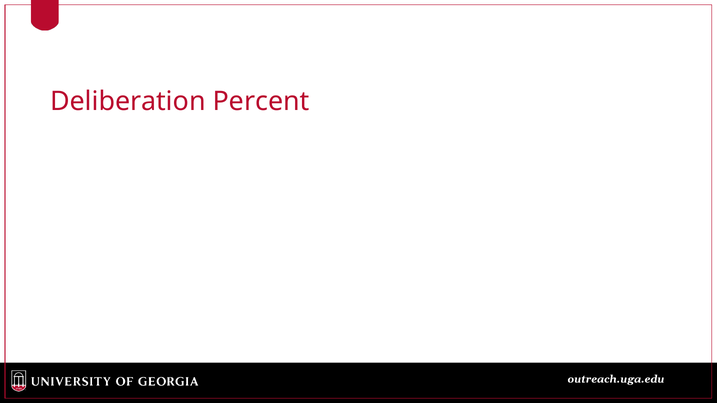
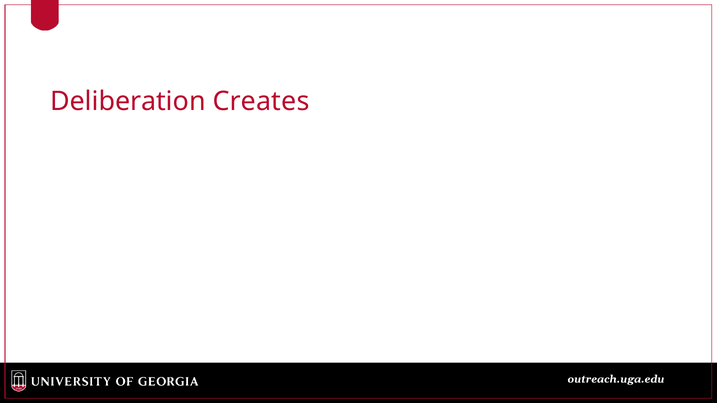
Percent: Percent -> Creates (261, 101)
